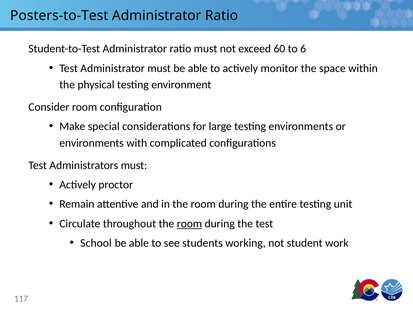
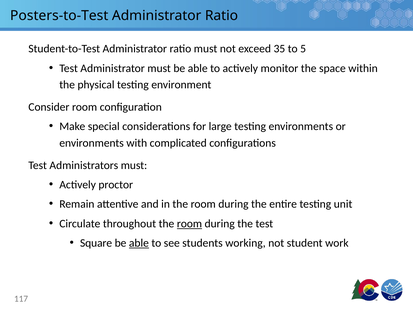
60: 60 -> 35 (279, 49)
6: 6 -> 5 (303, 49)
School: School -> Square (96, 243)
able underline: none -> present (139, 243)
